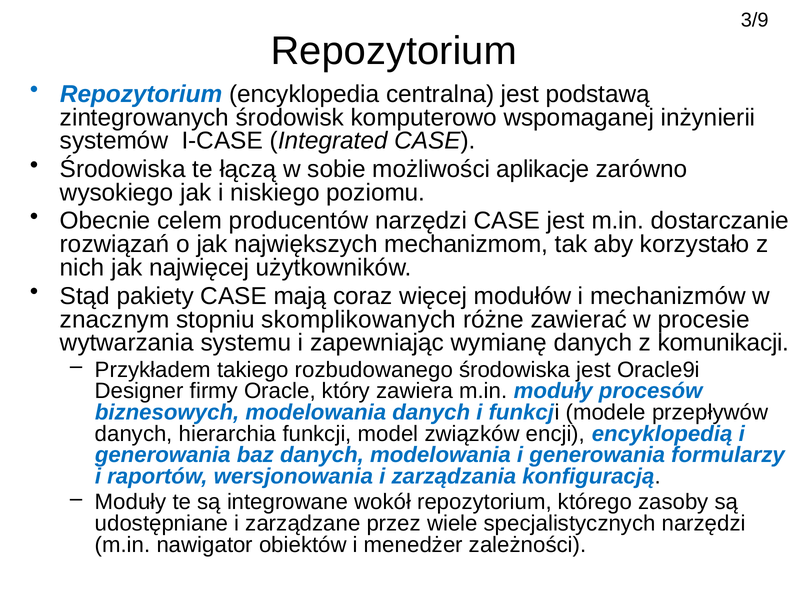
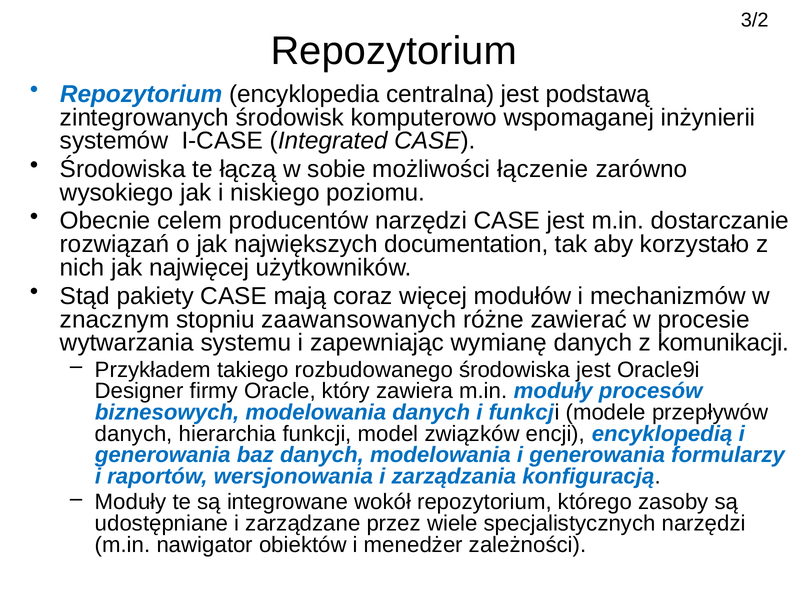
3/9: 3/9 -> 3/2 (755, 20)
aplikacje: aplikacje -> łączenie (543, 169)
mechanizmom: mechanizmom -> documentation (466, 244)
skomplikowanych: skomplikowanych -> zaawansowanych (359, 320)
